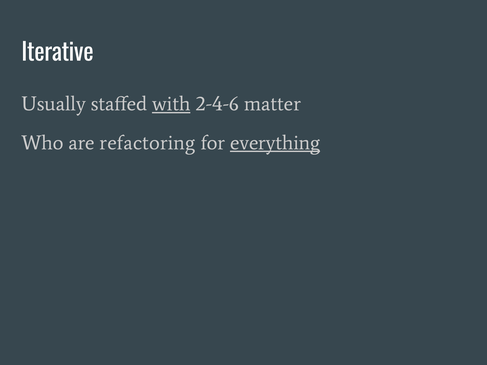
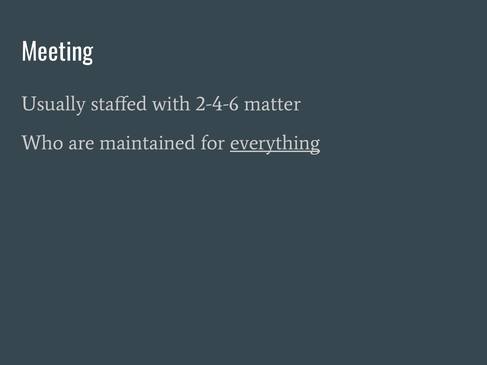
Iterative: Iterative -> Meeting (57, 53)
with underline: present -> none (171, 104)
refactoring: refactoring -> maintained (148, 143)
